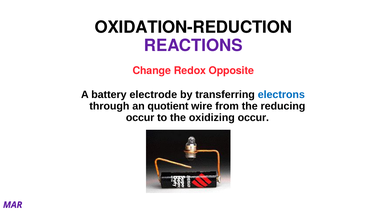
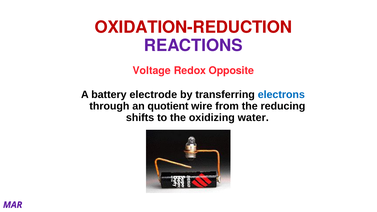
OXIDATION-REDUCTION colour: black -> red (193, 27)
Change: Change -> Voltage (152, 71)
occur: occur -> shifts (140, 118)
oxidizing occur: occur -> water (253, 118)
